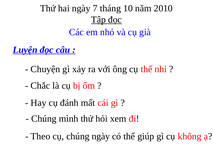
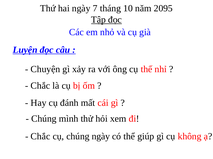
2010: 2010 -> 2095 (163, 8)
Theo: Theo -> Chắc (40, 137)
